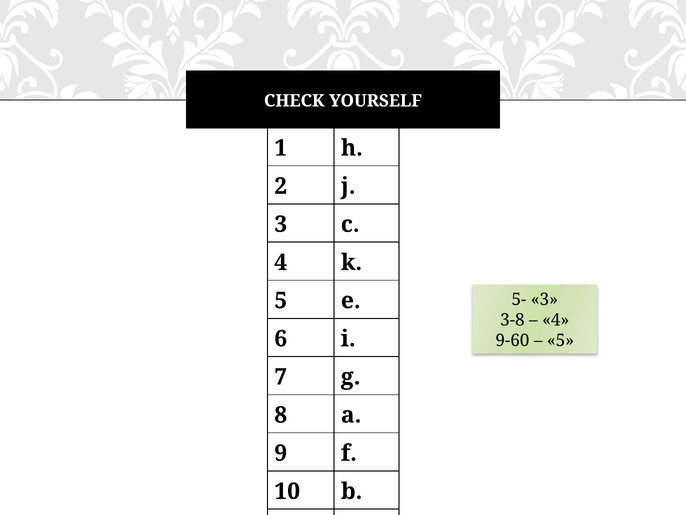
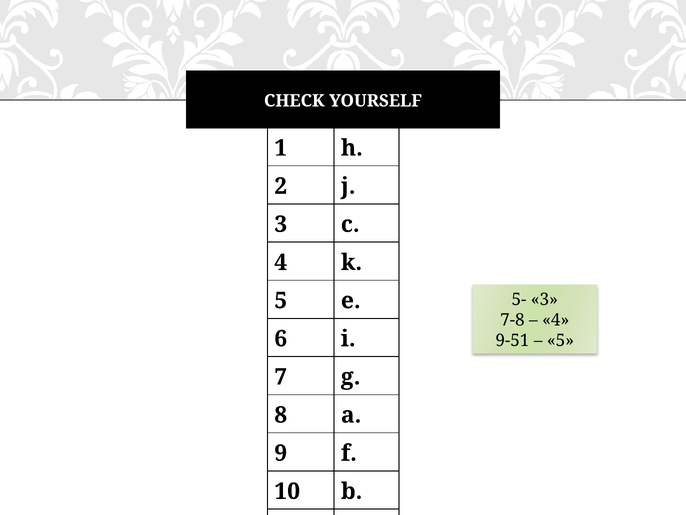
3-8: 3-8 -> 7-8 (512, 320)
9-60: 9-60 -> 9-51 (512, 340)
